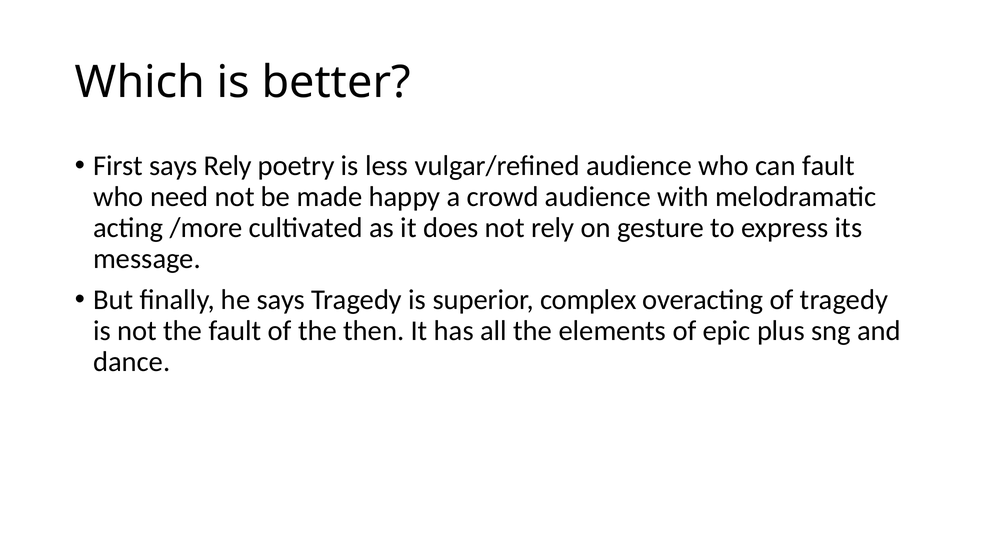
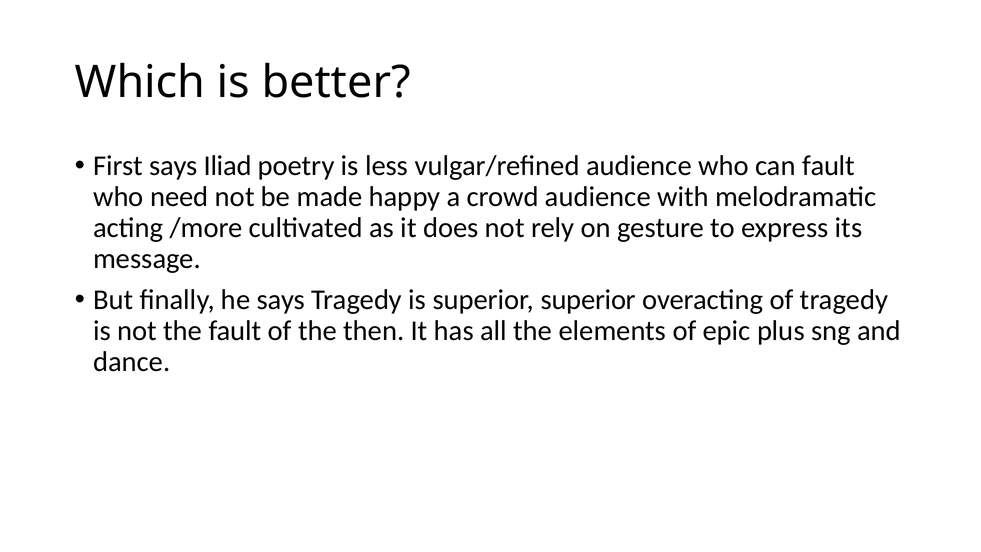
says Rely: Rely -> Iliad (228, 166)
superior complex: complex -> superior (588, 300)
